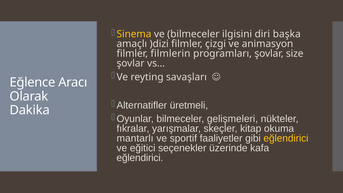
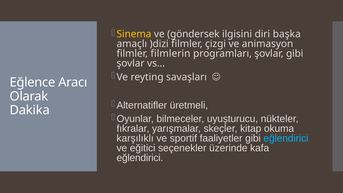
ve bilmeceler: bilmeceler -> göndersek (193, 34)
şovlar size: size -> gibi (295, 54)
gelişmeleri: gelişmeleri -> uyuşturucu (232, 119)
mantarlı: mantarlı -> karşılıklı (135, 138)
eğlendirici colour: yellow -> light blue (286, 138)
